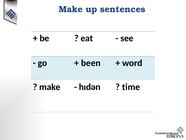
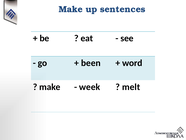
hɪdən: hɪdən -> week (90, 87)
time: time -> melt (131, 87)
